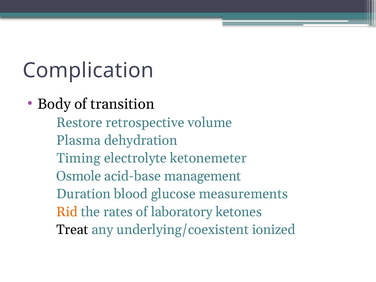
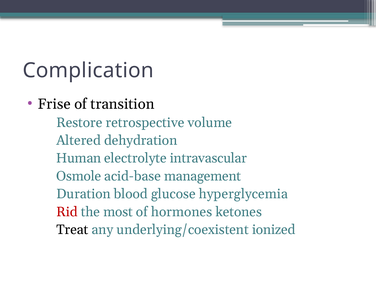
Body: Body -> Frise (54, 104)
Plasma: Plasma -> Altered (79, 140)
Timing: Timing -> Human (79, 158)
ketonemeter: ketonemeter -> intravascular (208, 158)
measurements: measurements -> hyperglycemia (243, 194)
Rid colour: orange -> red (67, 212)
rates: rates -> most (118, 212)
laboratory: laboratory -> hormones (182, 212)
